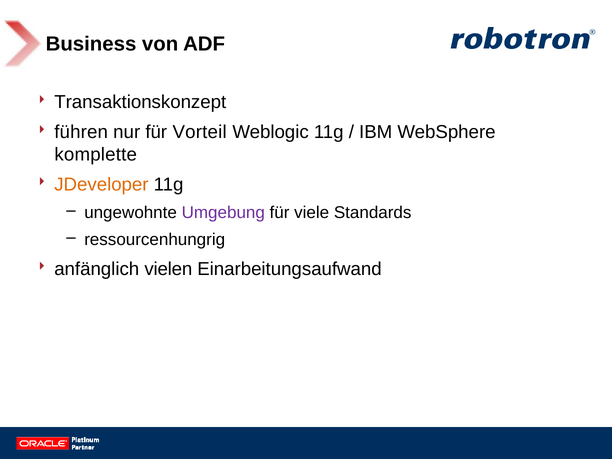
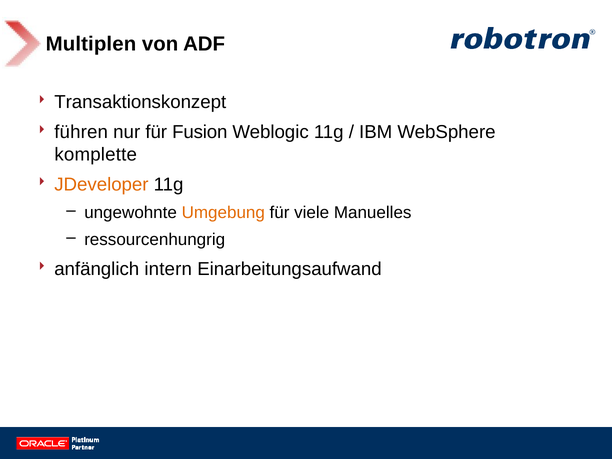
Business: Business -> Multiplen (91, 44)
Vorteil: Vorteil -> Fusion (200, 132)
Umgebung colour: purple -> orange (223, 213)
Standards: Standards -> Manuelles (373, 213)
vielen: vielen -> intern (168, 269)
